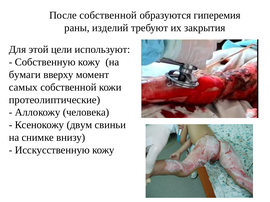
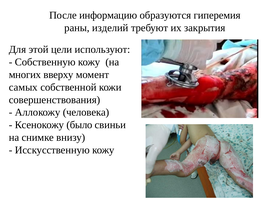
После собственной: собственной -> информацию (108, 15)
бумаги: бумаги -> многих (25, 75)
протеолиптические: протеолиптические -> совершенствования (55, 100)
двум: двум -> было (79, 125)
